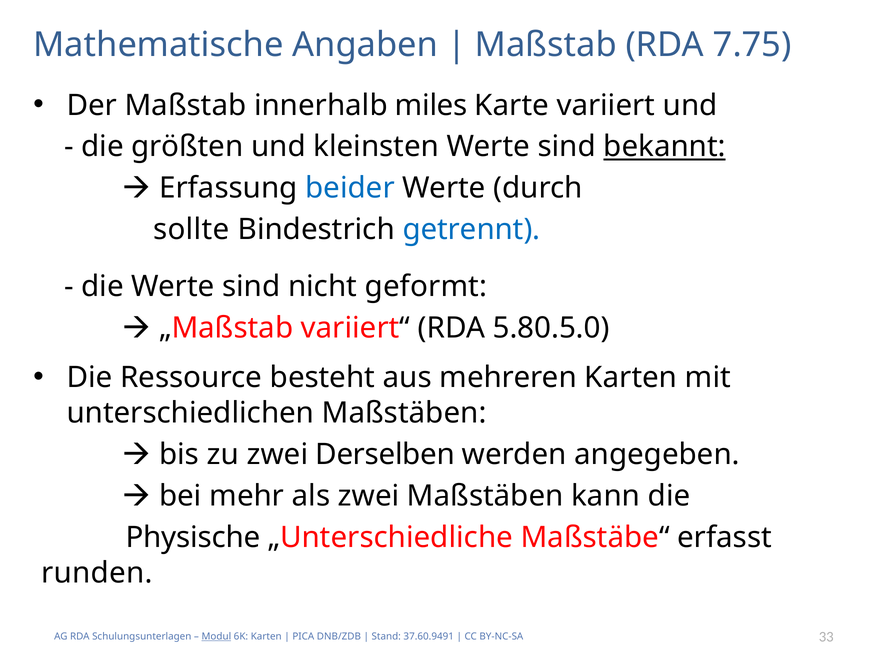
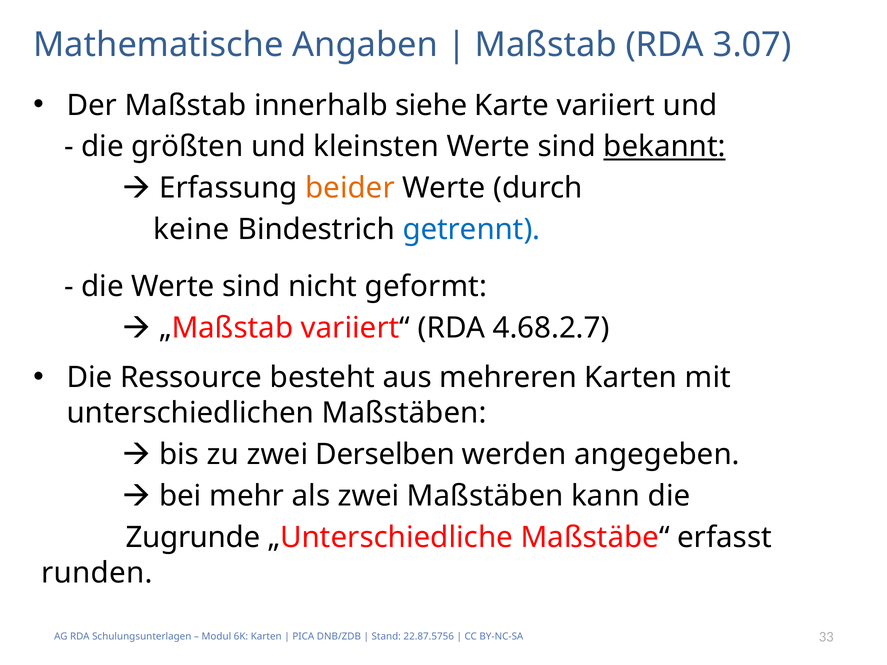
7.75: 7.75 -> 3.07 (752, 45)
miles: miles -> siehe (431, 105)
beider colour: blue -> orange (350, 188)
sollte: sollte -> keine (191, 230)
5.80.5.0: 5.80.5.0 -> 4.68.2.7 (551, 328)
Physische: Physische -> Zugrunde (193, 537)
Modul underline: present -> none (216, 637)
37.60.9491: 37.60.9491 -> 22.87.5756 (429, 637)
